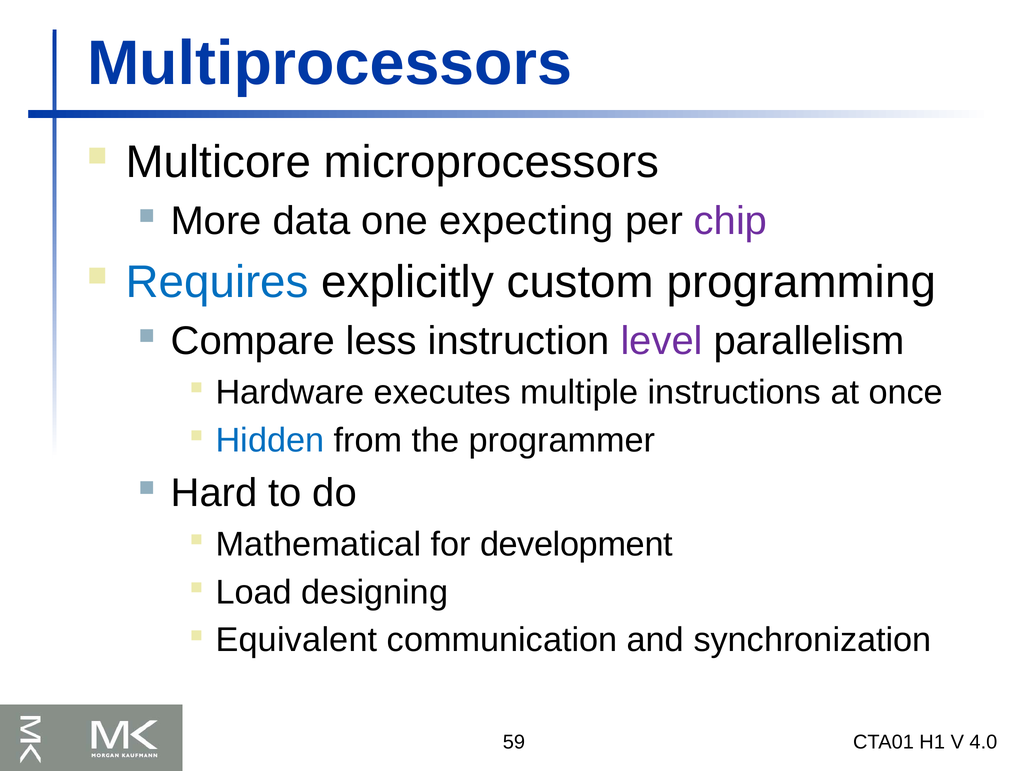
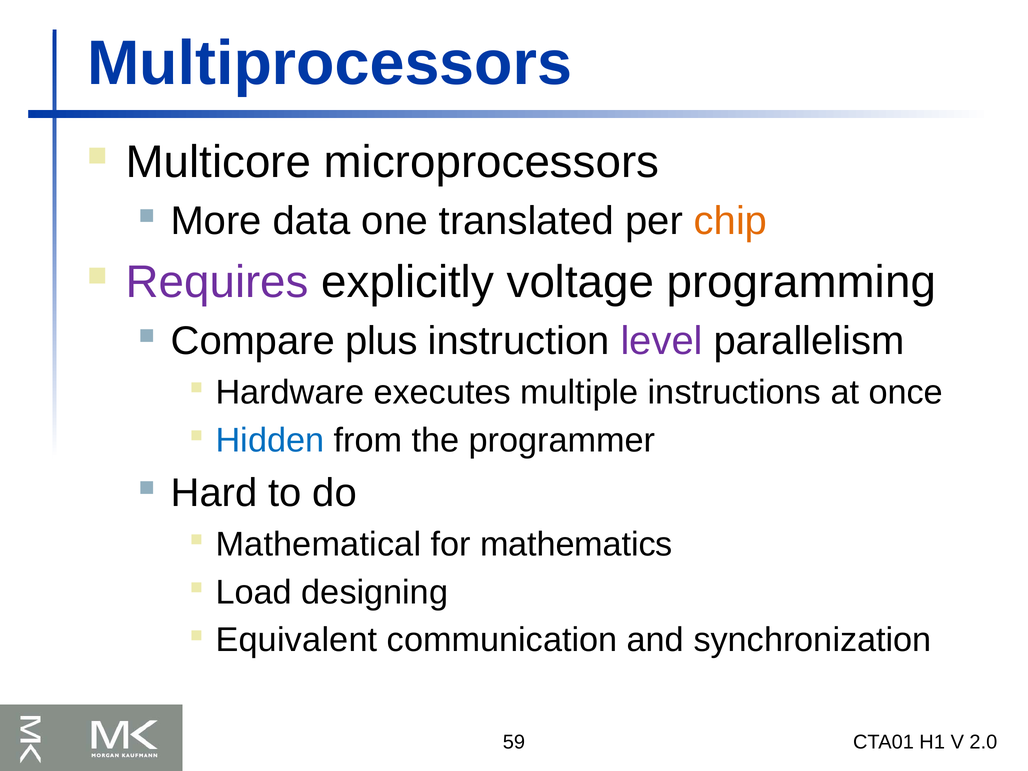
expecting: expecting -> translated (527, 221)
chip colour: purple -> orange (730, 221)
Requires colour: blue -> purple (217, 282)
custom: custom -> voltage (580, 282)
less: less -> plus (382, 341)
development: development -> mathematics (576, 544)
4.0: 4.0 -> 2.0 (983, 742)
